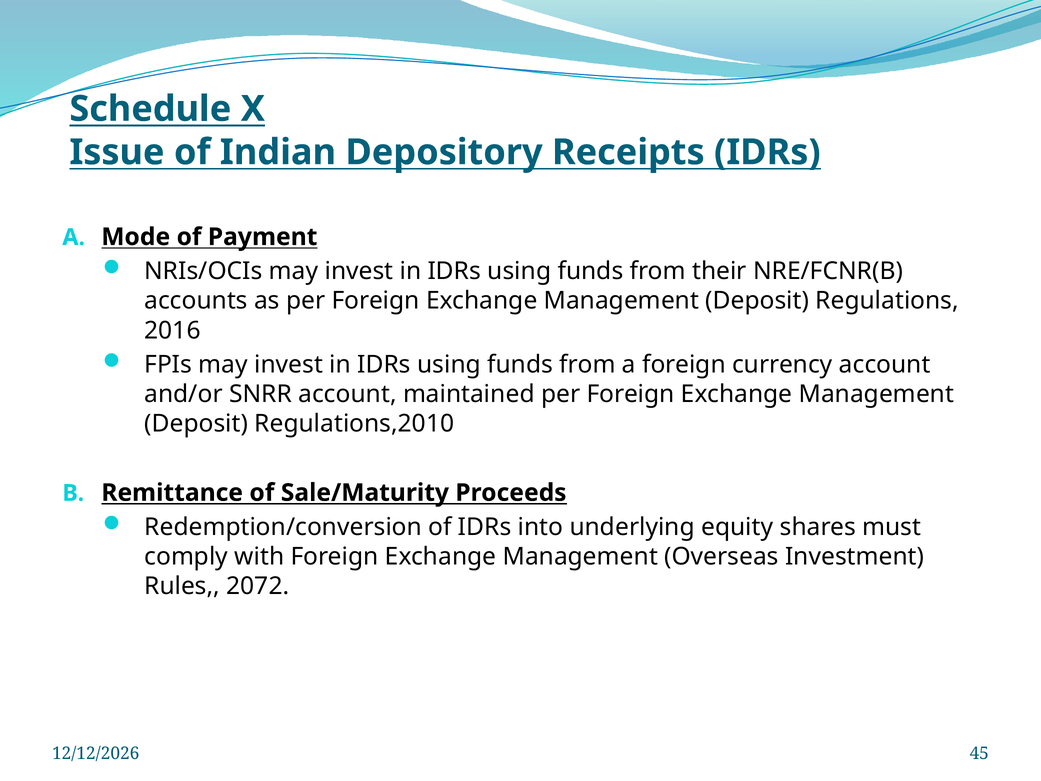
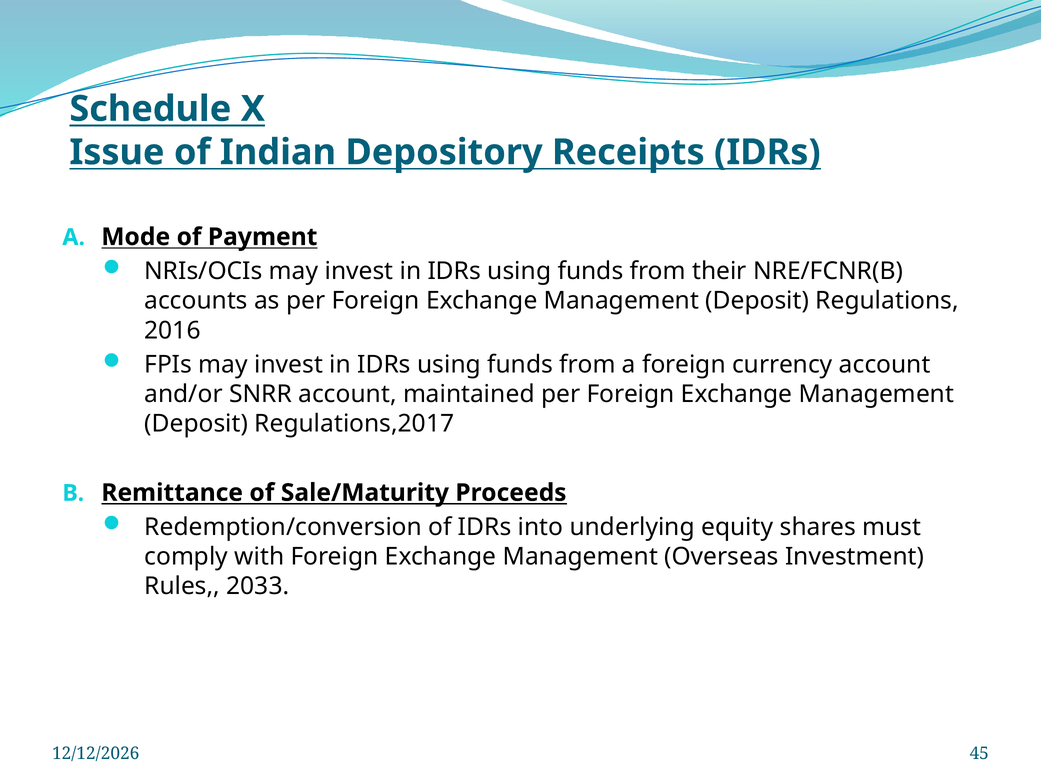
Regulations,2010: Regulations,2010 -> Regulations,2017 (354, 424)
2072: 2072 -> 2033 (258, 586)
